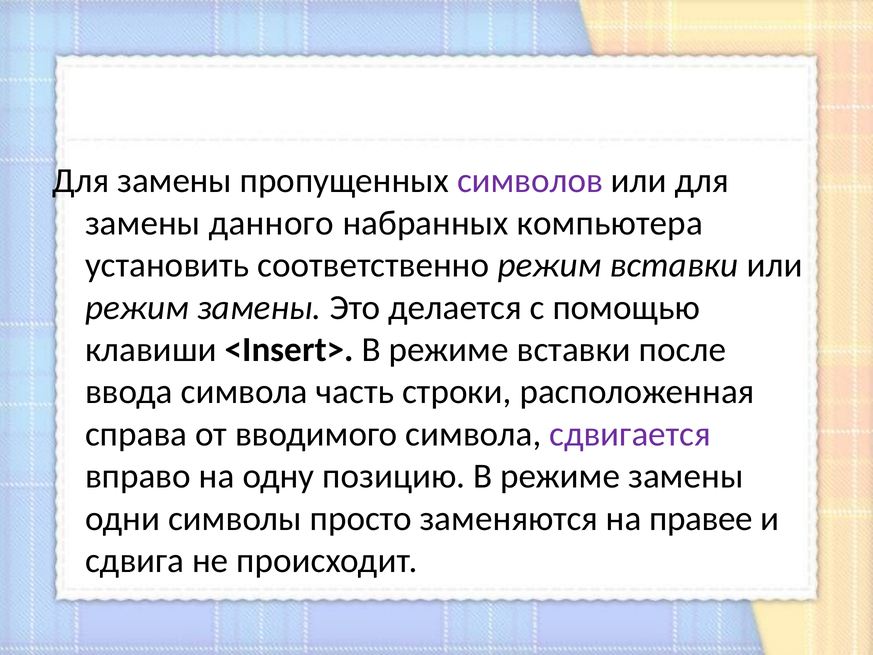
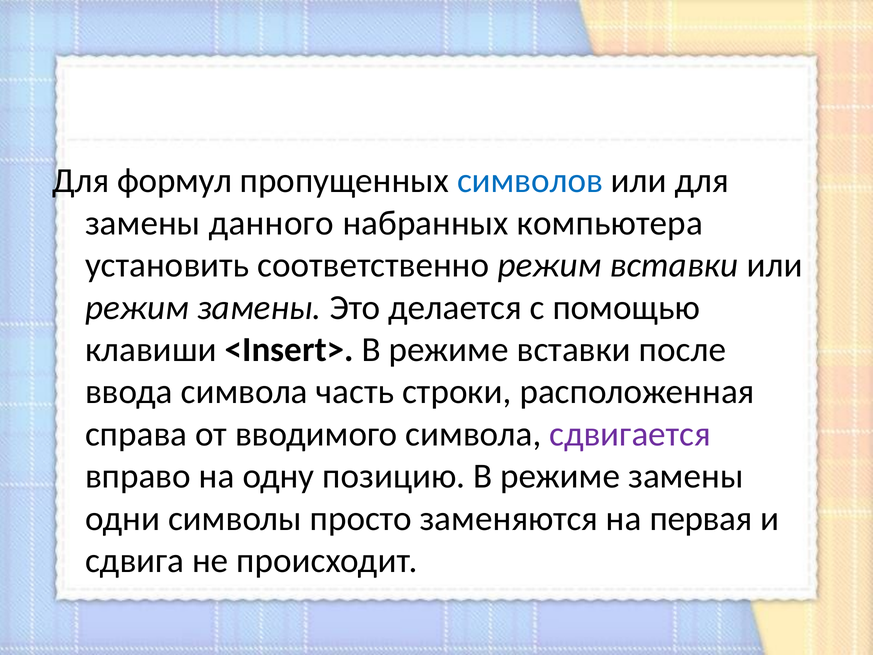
замены: замены -> формул (175, 181)
символов colour: purple -> blue (530, 181)
правее: правее -> первая (701, 518)
